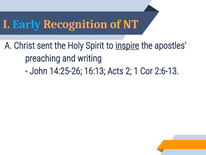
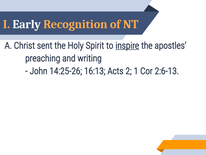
Early colour: light blue -> white (27, 24)
